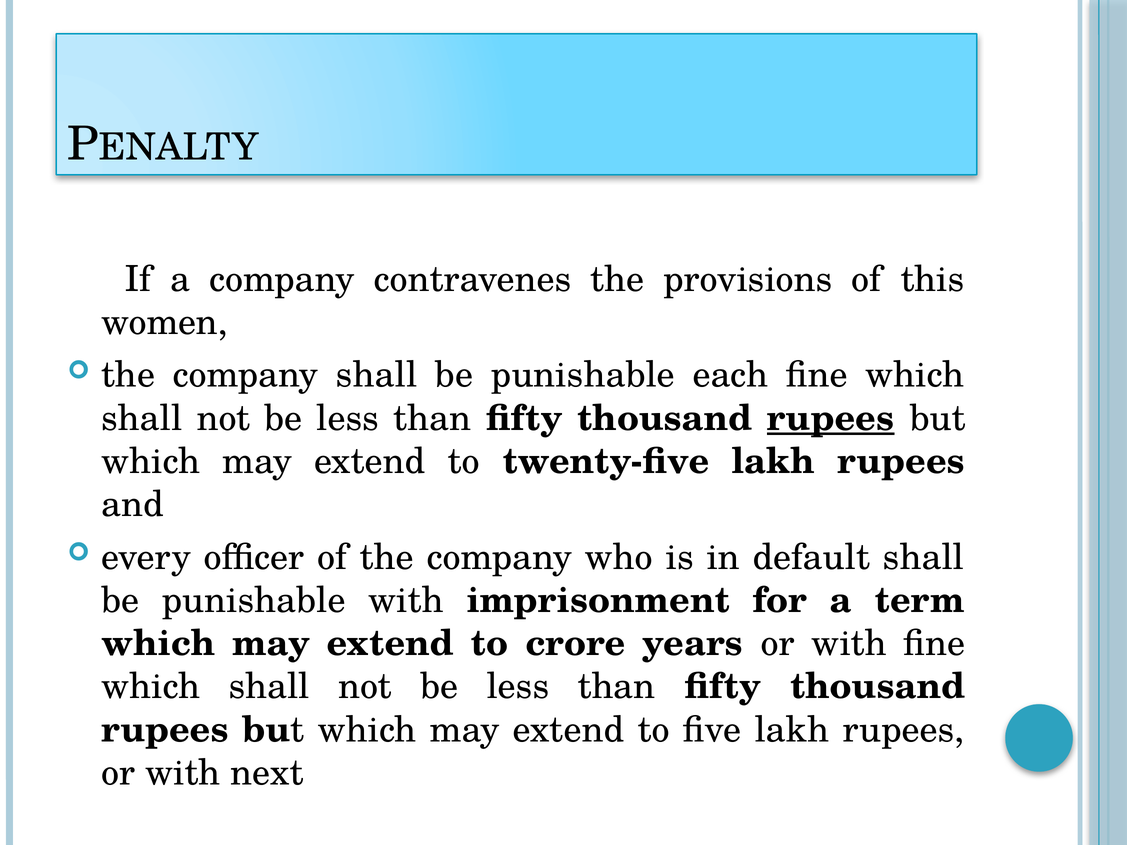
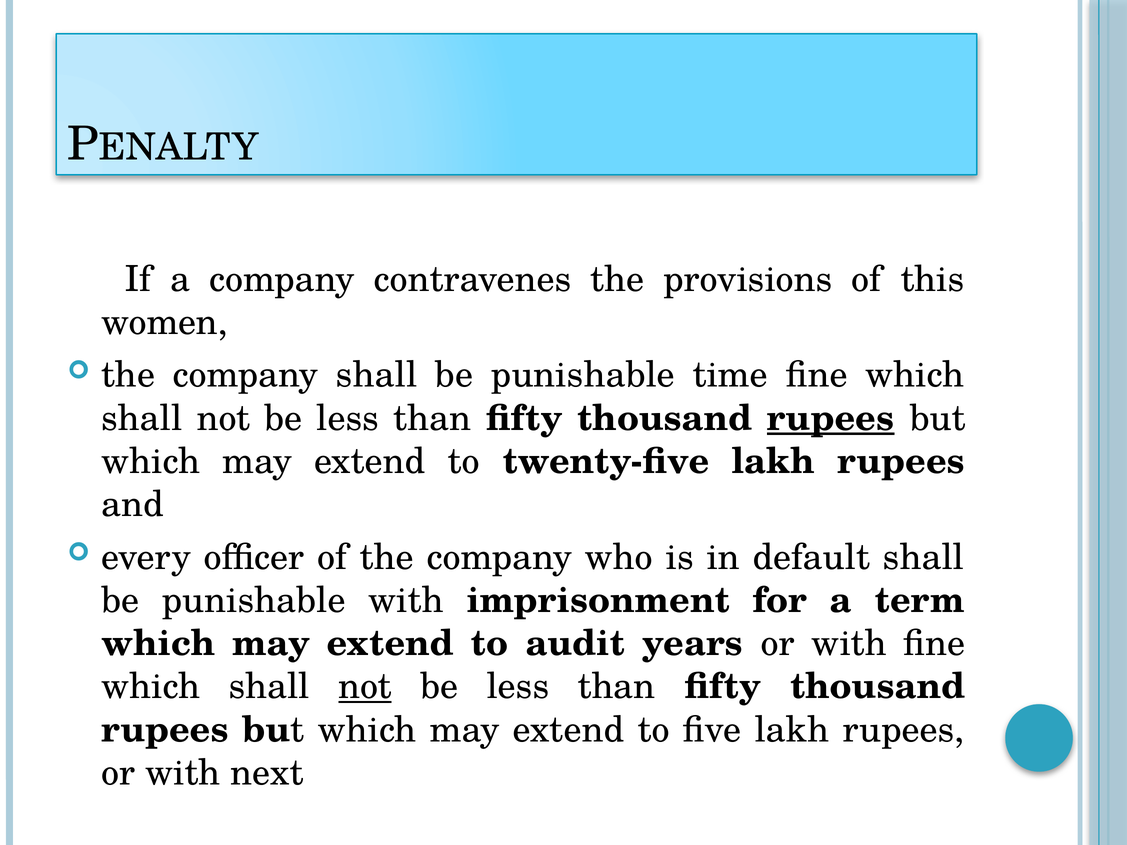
each: each -> time (730, 375)
crore: crore -> audit (575, 644)
not underline: none -> present (365, 687)
